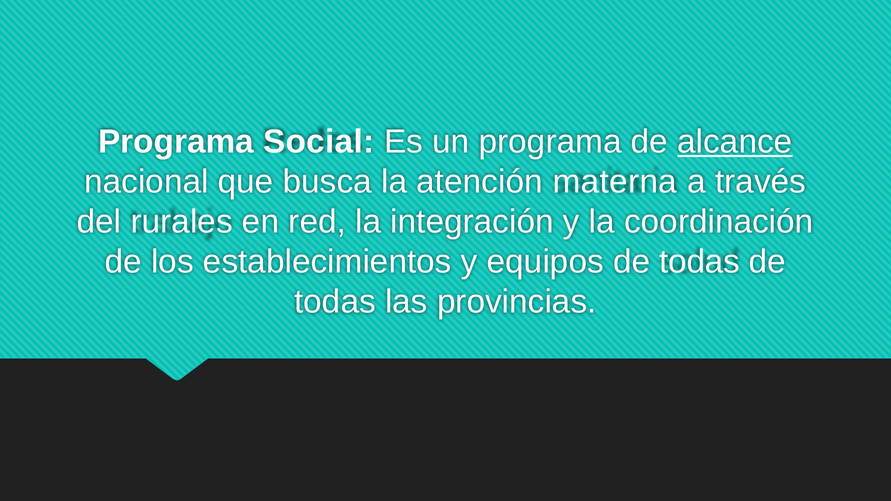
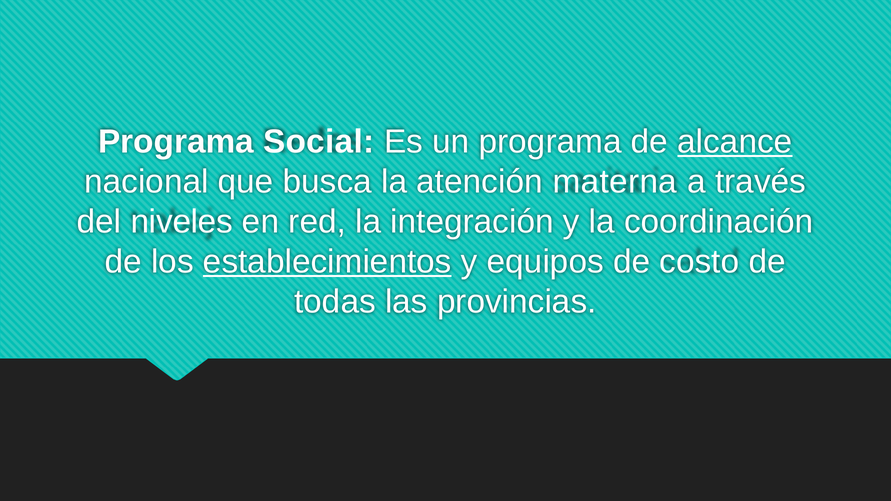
rurales: rurales -> niveles (182, 222)
establecimientos underline: none -> present (327, 262)
equipos de todas: todas -> costo (699, 262)
